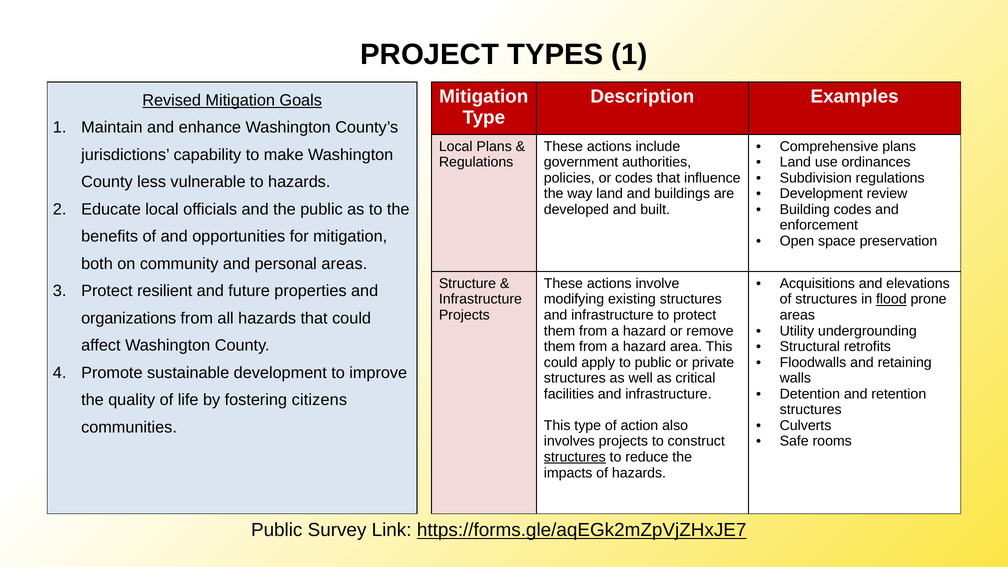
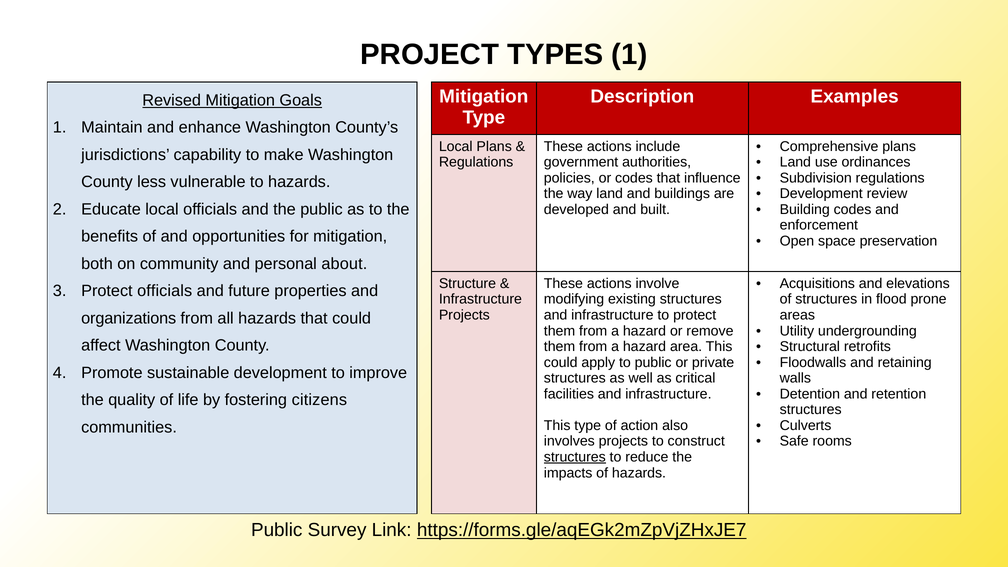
personal areas: areas -> about (344, 264)
Protect resilient: resilient -> officials (165, 291)
flood underline: present -> none (891, 299)
